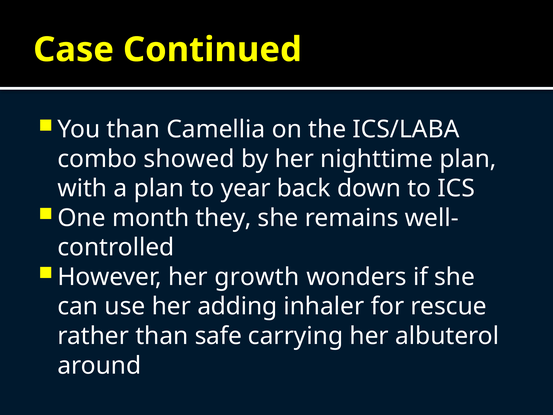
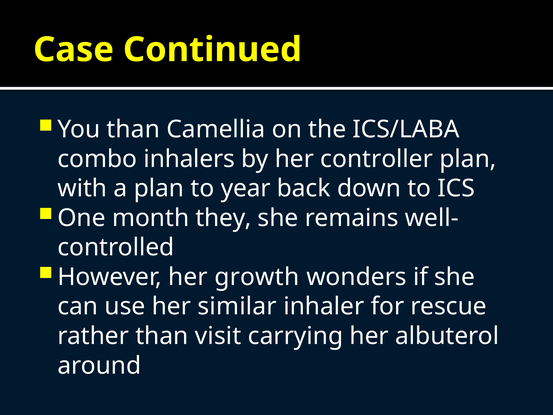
showed: showed -> inhalers (189, 159)
nighttime: nighttime -> controller (377, 159)
adding: adding -> similar (237, 306)
safe: safe -> visit (218, 336)
